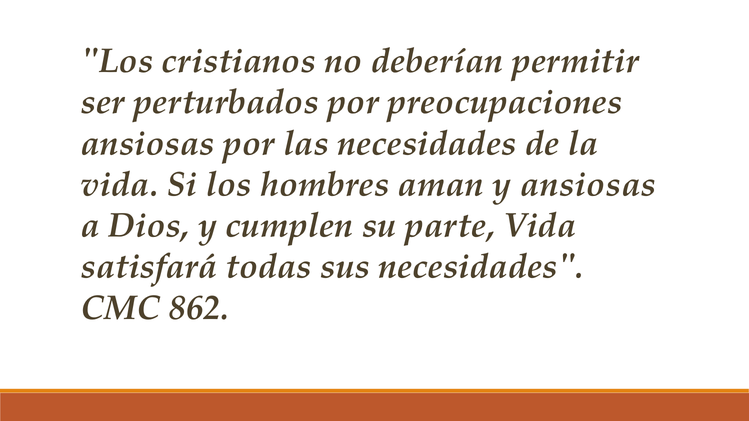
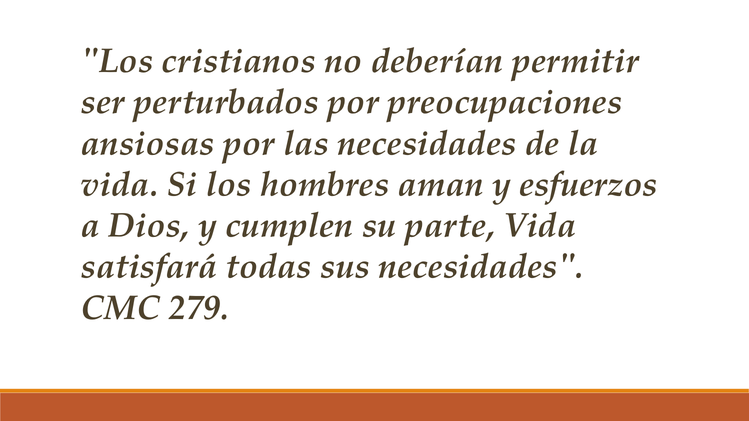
y ansiosas: ansiosas -> esfuerzos (589, 184)
862: 862 -> 279 (199, 308)
